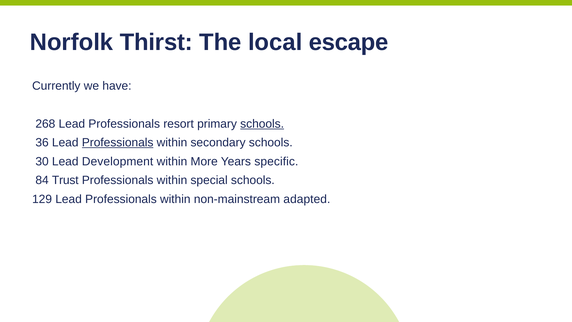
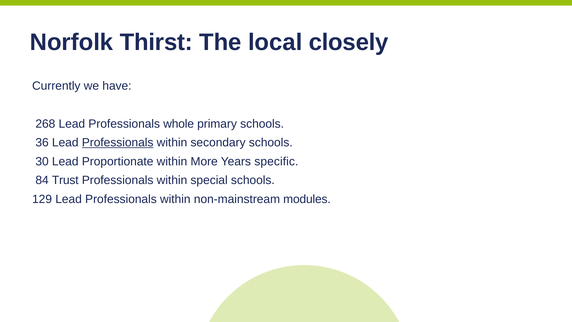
escape: escape -> closely (349, 42)
resort: resort -> whole (179, 124)
schools underline: present -> none (262, 124)
Development: Development -> Proportionate (118, 161)
adapted: adapted -> modules (307, 199)
